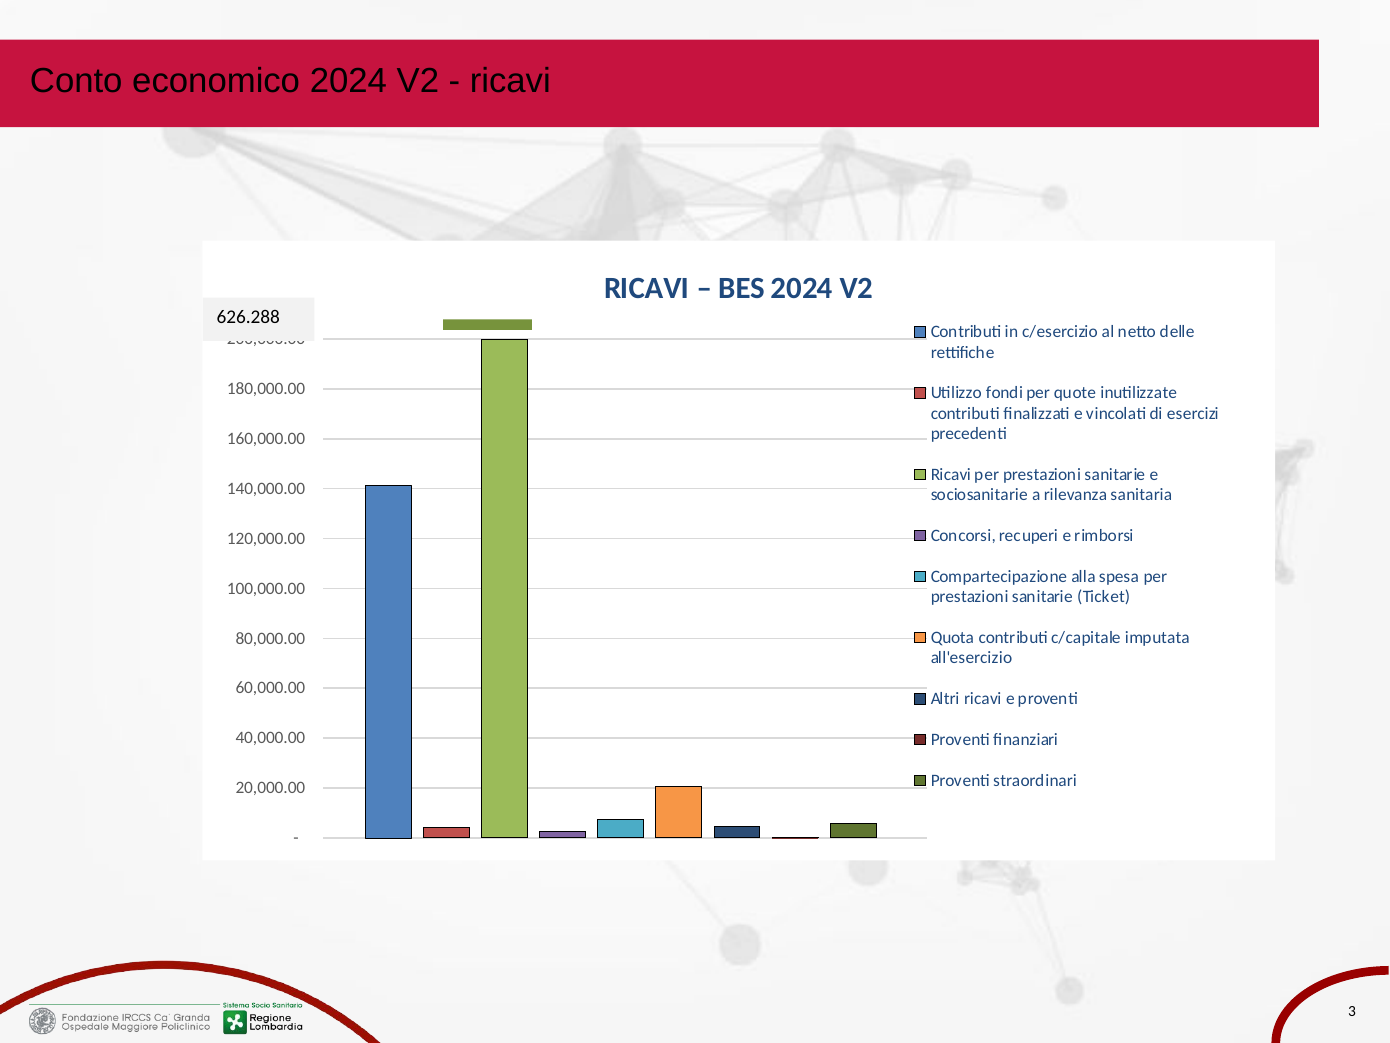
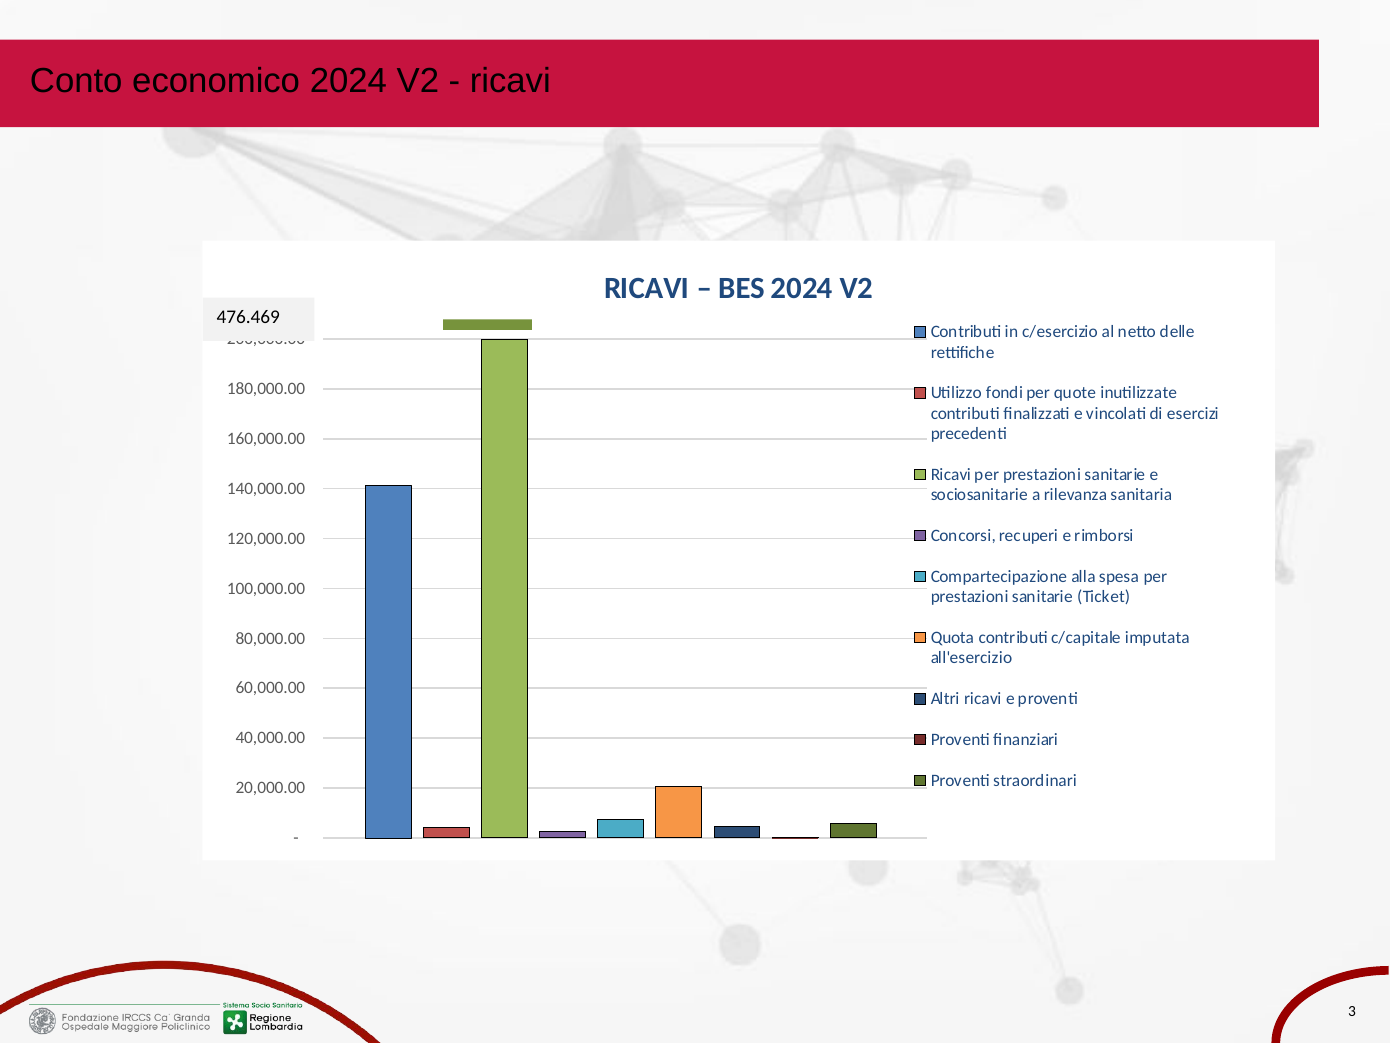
626.288: 626.288 -> 476.469 (248, 317)
